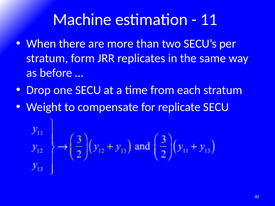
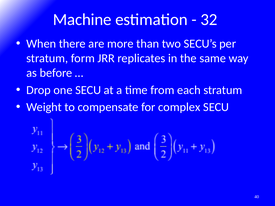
11: 11 -> 32 (209, 20)
replicate: replicate -> complex (179, 107)
